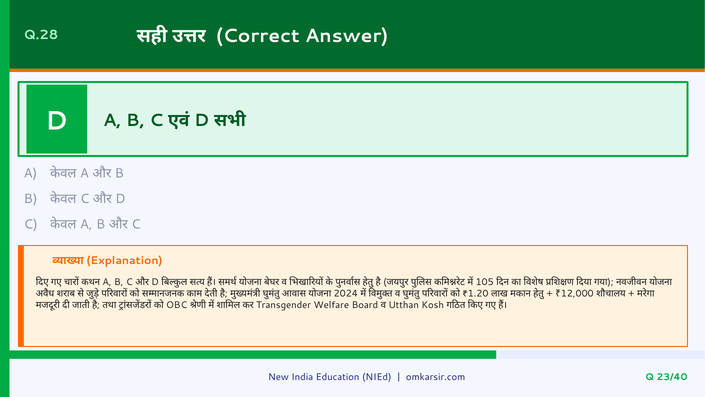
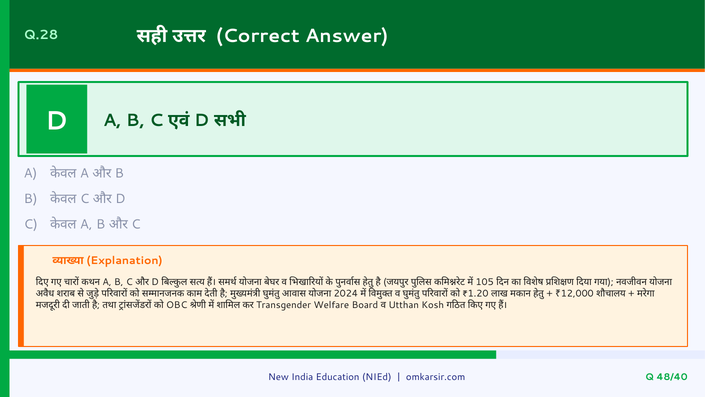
23/40: 23/40 -> 48/40 (672, 377)
